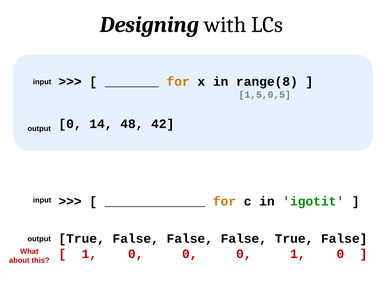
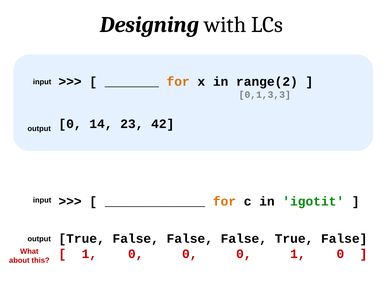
range(8: range(8 -> range(2 (267, 82)
1,5,0,5: 1,5,0,5 -> 0,1,3,3 (265, 95)
48: 48 -> 23 (132, 124)
